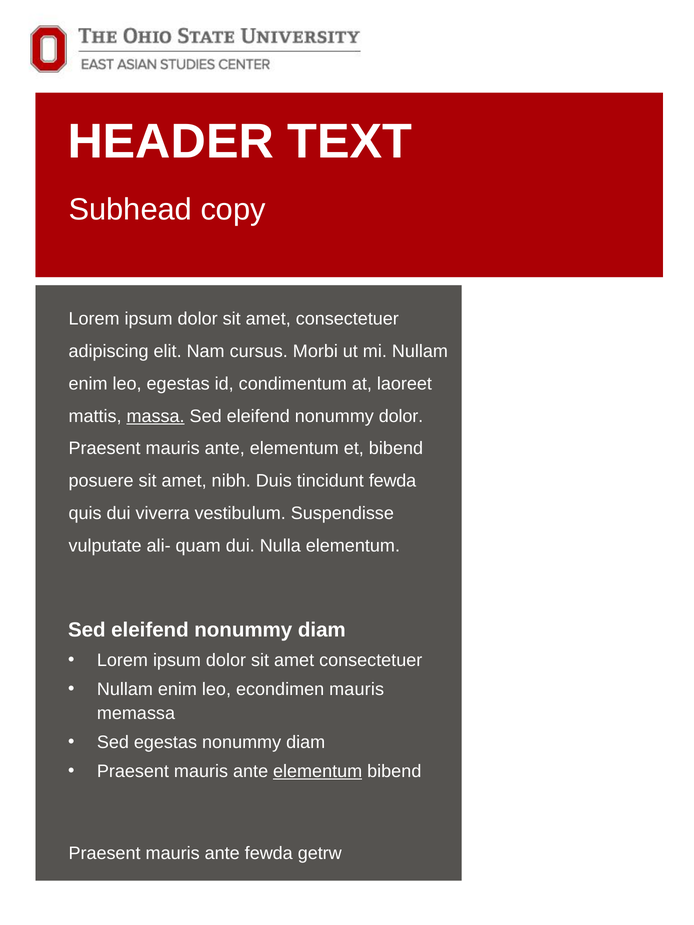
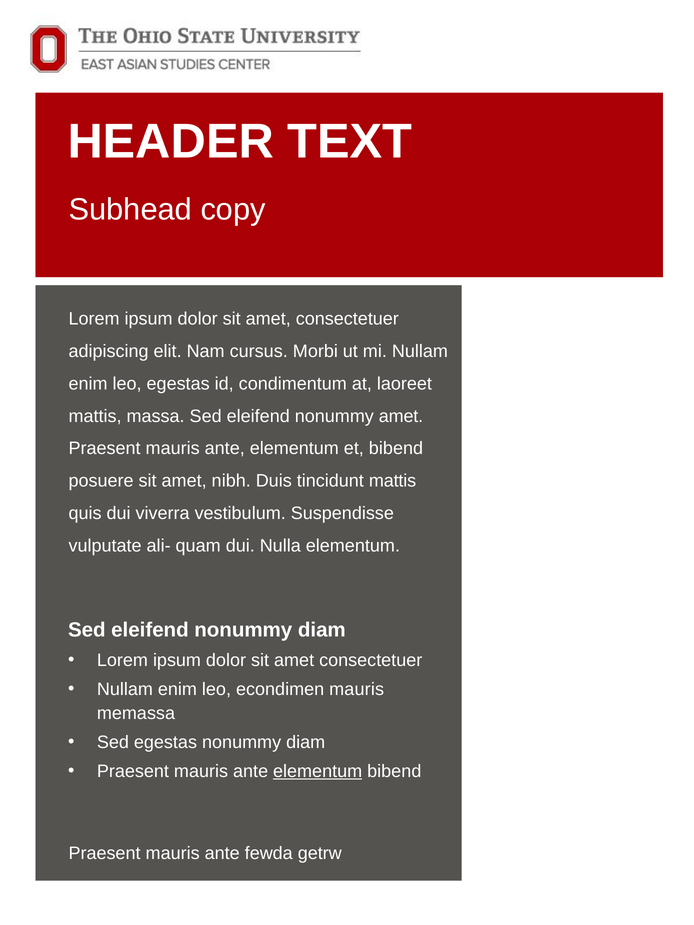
massa underline: present -> none (156, 416)
nonummy dolor: dolor -> amet (401, 416)
tincidunt fewda: fewda -> mattis (393, 481)
